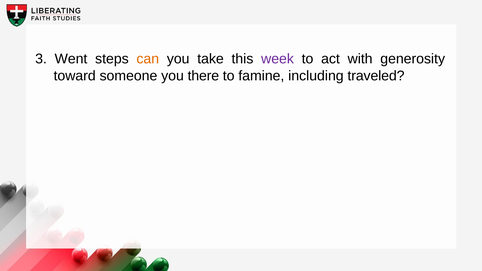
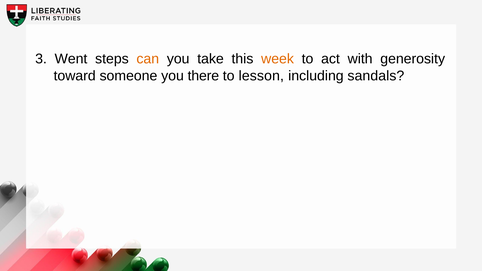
week colour: purple -> orange (278, 59)
famine: famine -> lesson (261, 76)
traveled: traveled -> sandals (376, 76)
